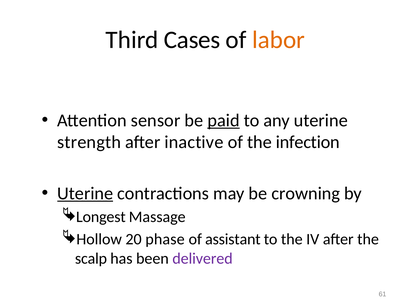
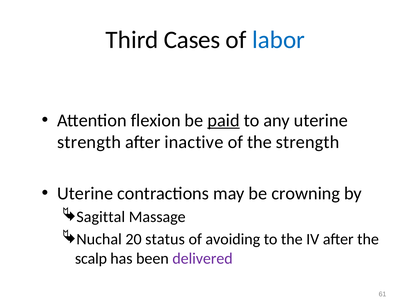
labor colour: orange -> blue (279, 40)
sensor: sensor -> flexion (156, 120)
the infection: infection -> strength (308, 142)
Uterine underline: present -> none (85, 194)
Longest: Longest -> Sagittal (101, 217)
Hollow: Hollow -> Nuchal (99, 240)
phase: phase -> status (165, 240)
assistant: assistant -> avoiding (233, 240)
